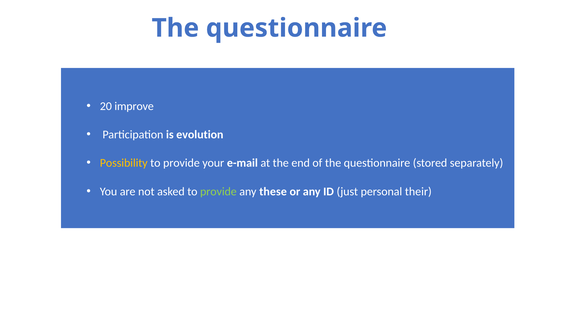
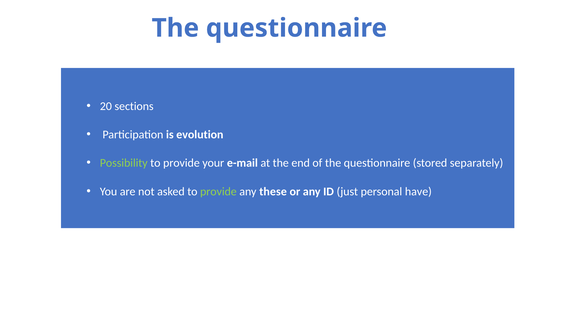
improve: improve -> sections (134, 107)
Possibility colour: yellow -> light green (124, 163)
their: their -> have (418, 192)
